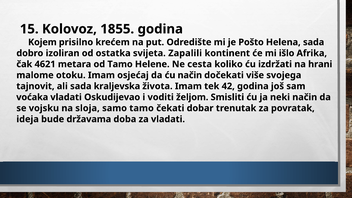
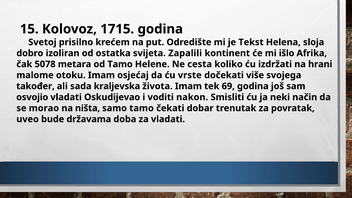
1855: 1855 -> 1715 (117, 29)
Kojem: Kojem -> Svetoj (42, 42)
Pošto: Pošto -> Tekst (251, 42)
Helena sada: sada -> sloja (314, 42)
4621: 4621 -> 5078 (45, 64)
ću način: način -> vrste (190, 75)
tajnovit: tajnovit -> također (35, 86)
42: 42 -> 69 (228, 86)
voćaka: voćaka -> osvojio (32, 97)
željom: željom -> nakon (192, 97)
vojsku: vojsku -> morao (44, 108)
sloja: sloja -> ništa (88, 108)
ideja: ideja -> uveo (28, 119)
